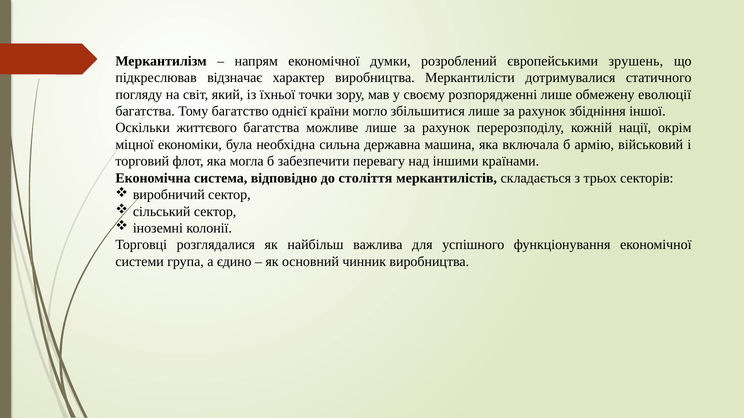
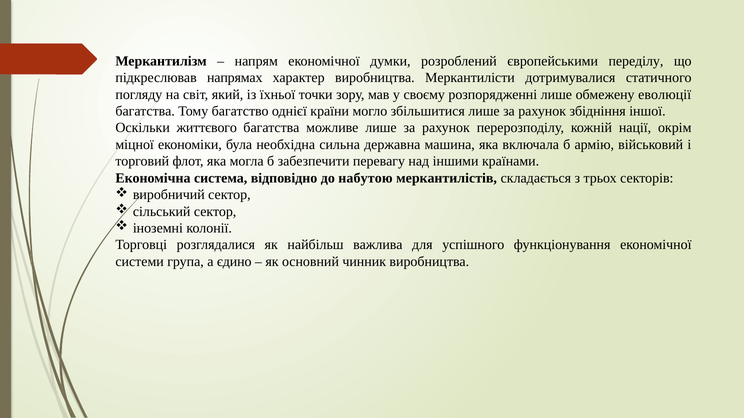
зрушень: зрушень -> переділу (636, 61)
відзначає: відзначає -> напрямах (235, 78)
століття: століття -> набутою (365, 178)
